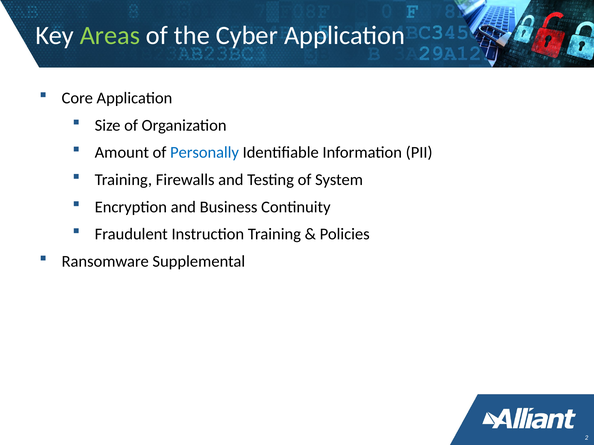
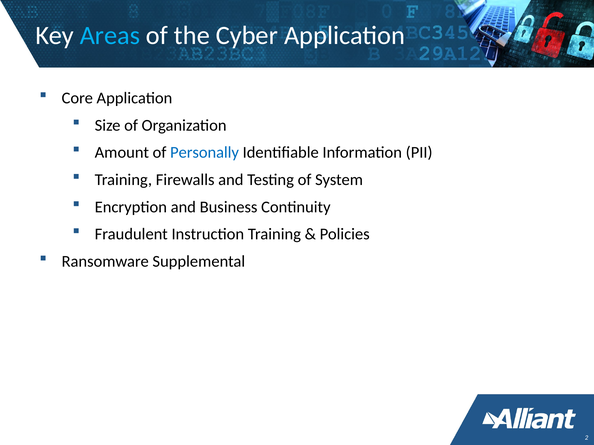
Areas colour: light green -> light blue (110, 36)
